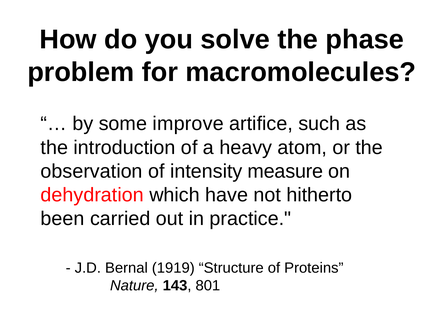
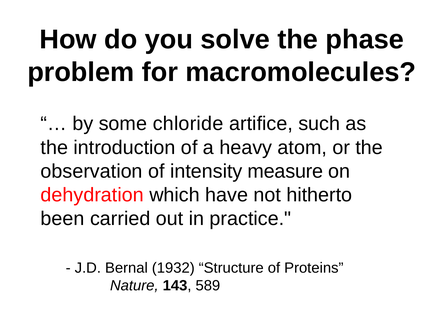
improve: improve -> chloride (188, 124)
1919: 1919 -> 1932 (173, 268)
801: 801 -> 589 (208, 286)
